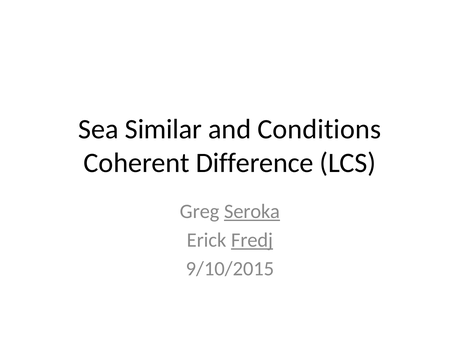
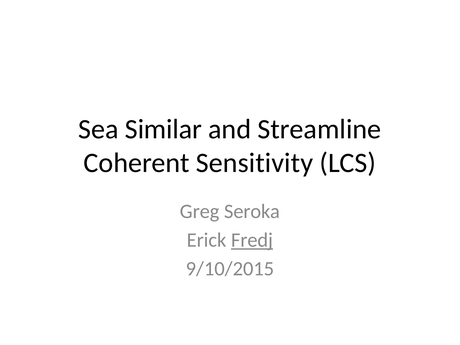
Conditions: Conditions -> Streamline (319, 129)
Difference: Difference -> Sensitivity (254, 163)
Seroka underline: present -> none (252, 211)
